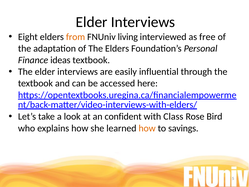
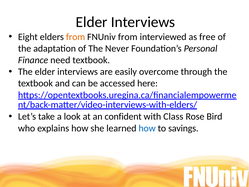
FNUniv living: living -> from (128, 37)
The Elders: Elders -> Never (117, 48)
ideas: ideas -> need (60, 60)
influential: influential -> overcome (159, 72)
how colour: orange -> blue (147, 128)
